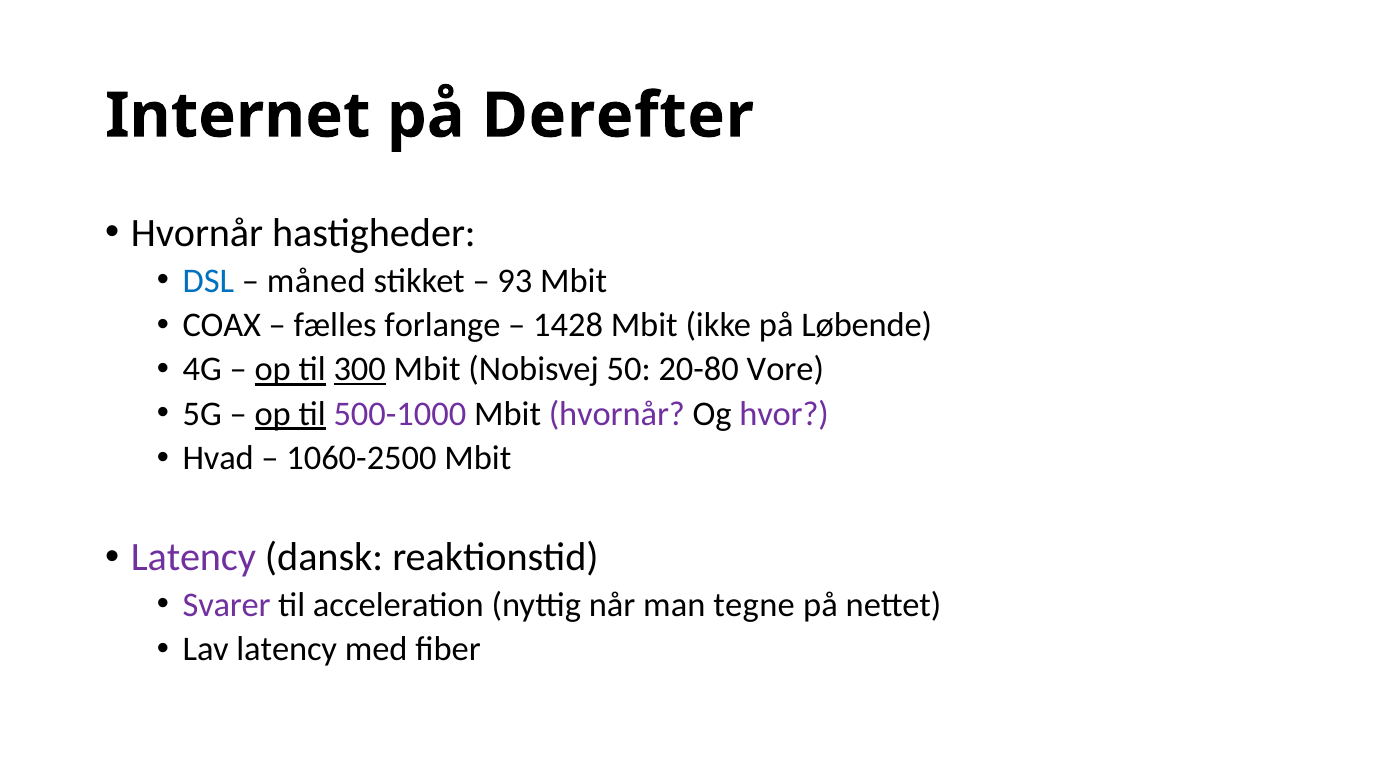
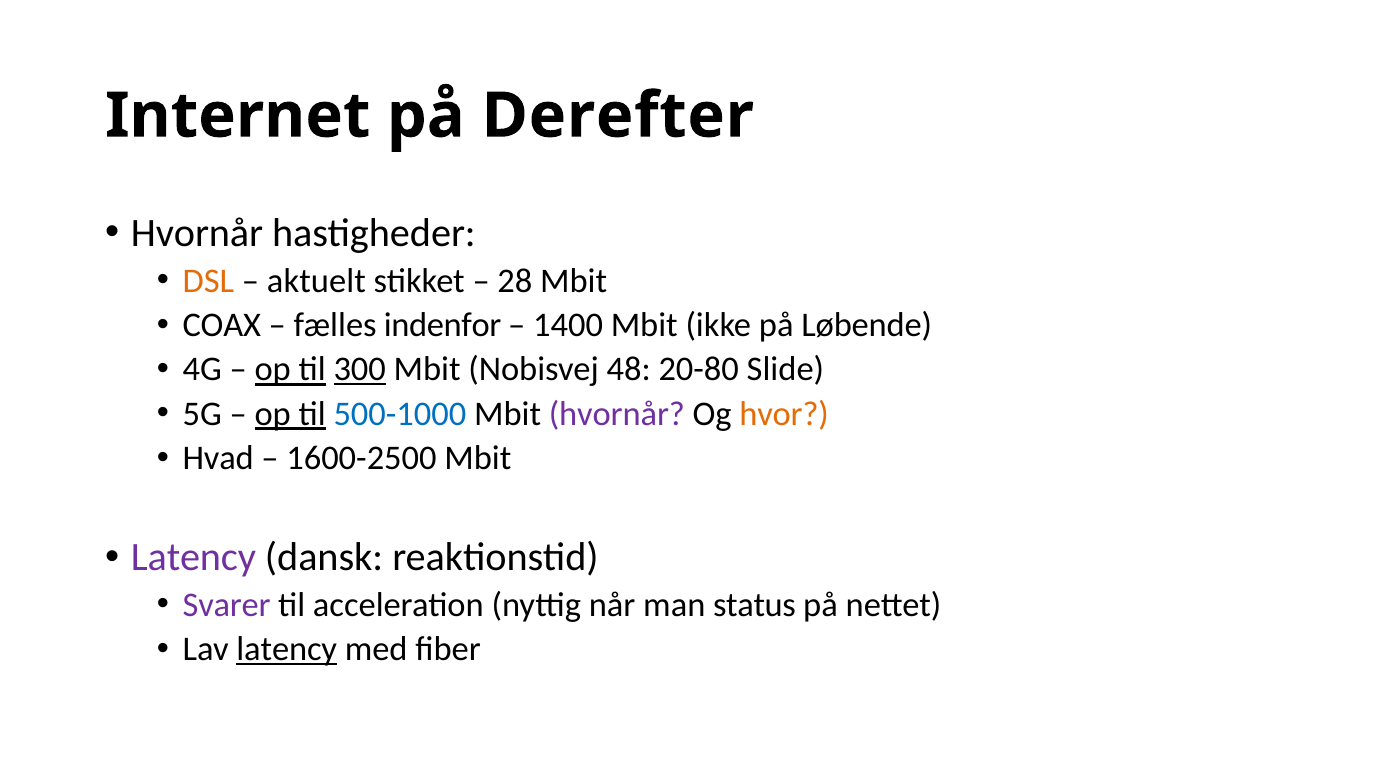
DSL colour: blue -> orange (208, 281)
måned: måned -> aktuelt (316, 281)
93: 93 -> 28 (515, 281)
forlange: forlange -> indenfor (443, 325)
1428: 1428 -> 1400 (568, 325)
50: 50 -> 48 (629, 369)
Vore: Vore -> Slide (785, 369)
500-1000 colour: purple -> blue (400, 414)
hvor colour: purple -> orange (784, 414)
1060-2500: 1060-2500 -> 1600-2500 (361, 458)
tegne: tegne -> status (754, 605)
latency underline: none -> present (287, 649)
